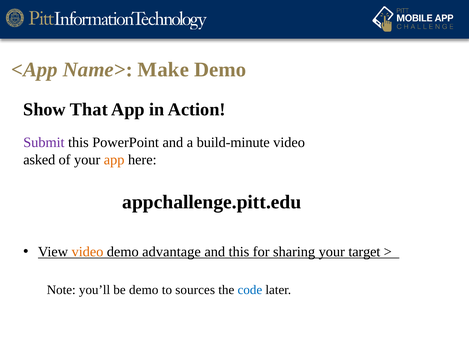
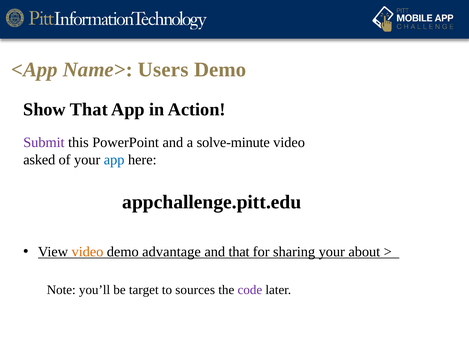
Make: Make -> Users (163, 70)
build-minute: build-minute -> solve-minute (233, 143)
app colour: orange -> blue (114, 160)
and this: this -> that (239, 252)
target: target -> about (364, 252)
be demo: demo -> target (144, 291)
code colour: blue -> purple (250, 291)
